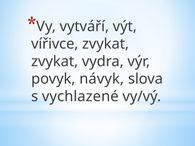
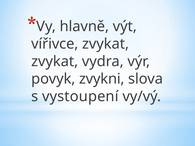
vytváří: vytváří -> hlavně (84, 26)
návyk: návyk -> zvykni (102, 79)
vychlazené: vychlazené -> vystoupení (80, 97)
